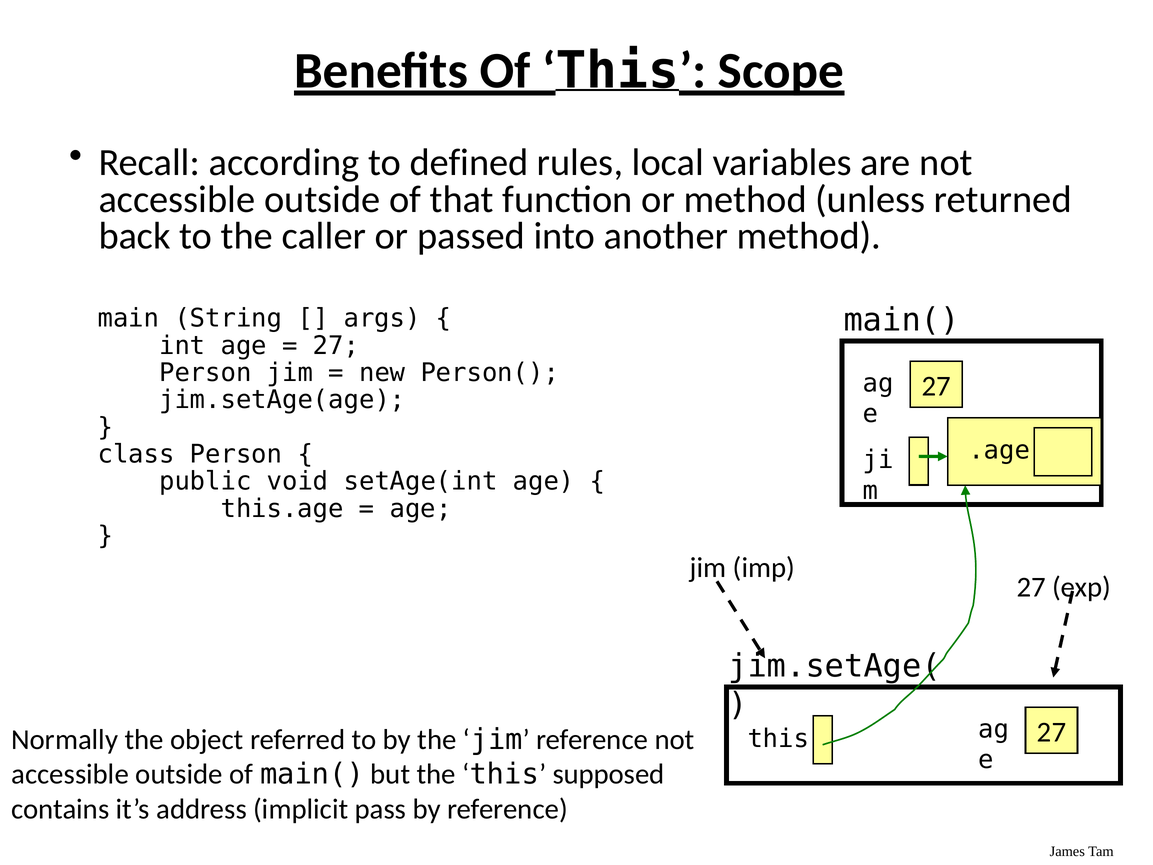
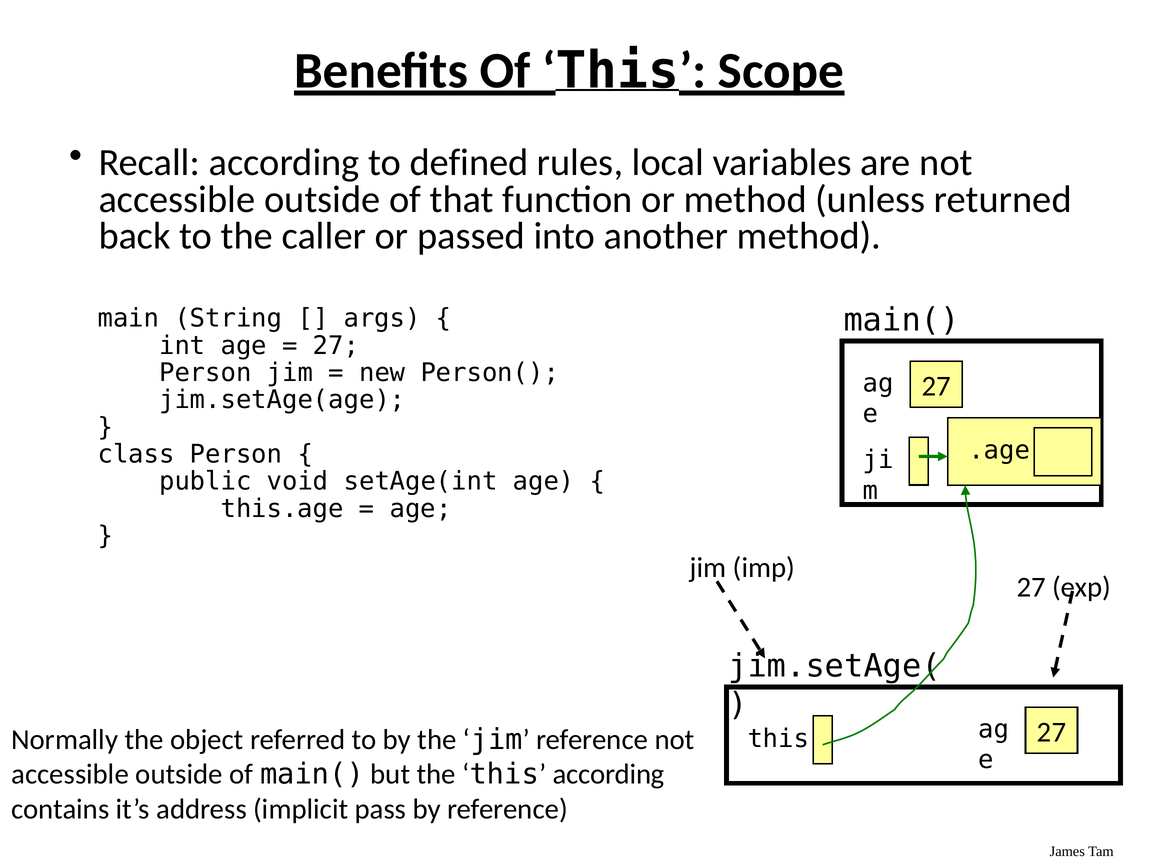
this supposed: supposed -> according (609, 774)
